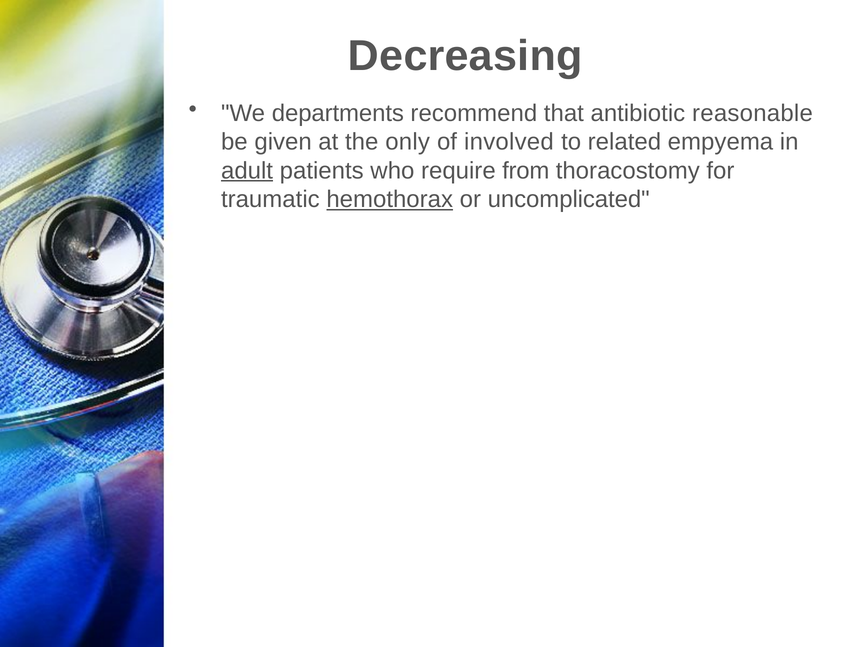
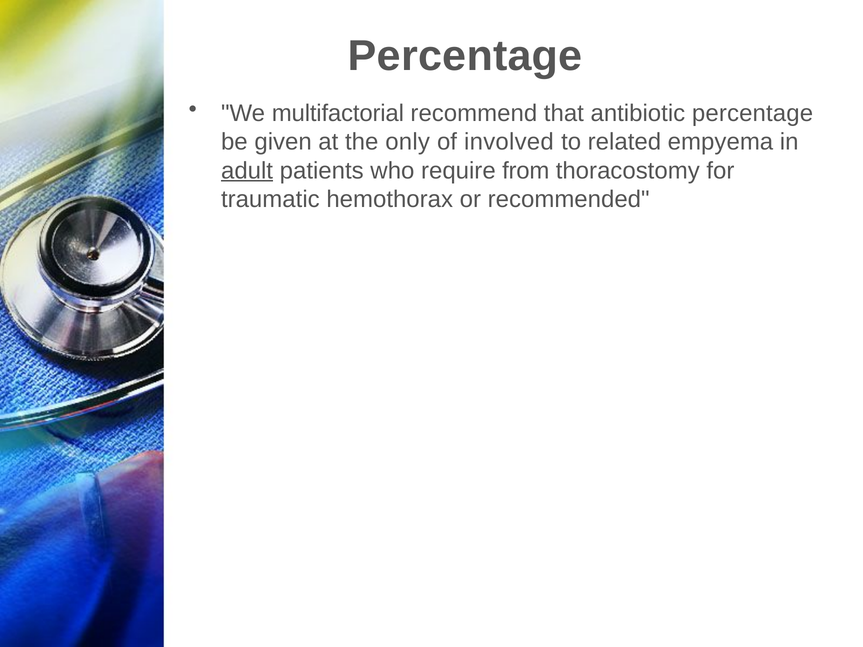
Decreasing: Decreasing -> Percentage (465, 56)
departments: departments -> multifactorial (338, 113)
antibiotic reasonable: reasonable -> percentage (753, 113)
hemothorax underline: present -> none (390, 199)
uncomplicated: uncomplicated -> recommended (569, 199)
